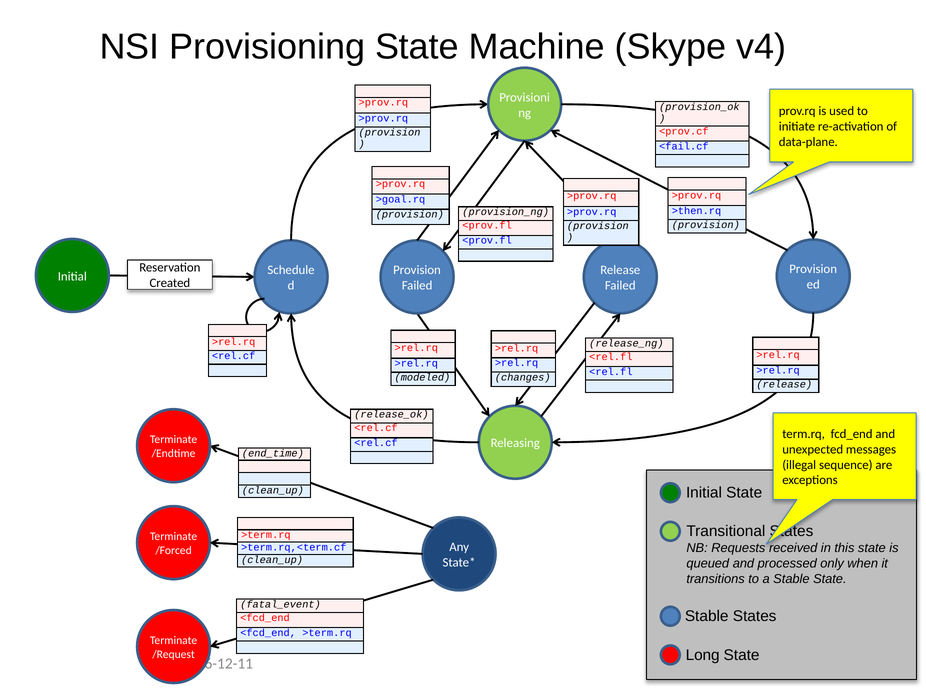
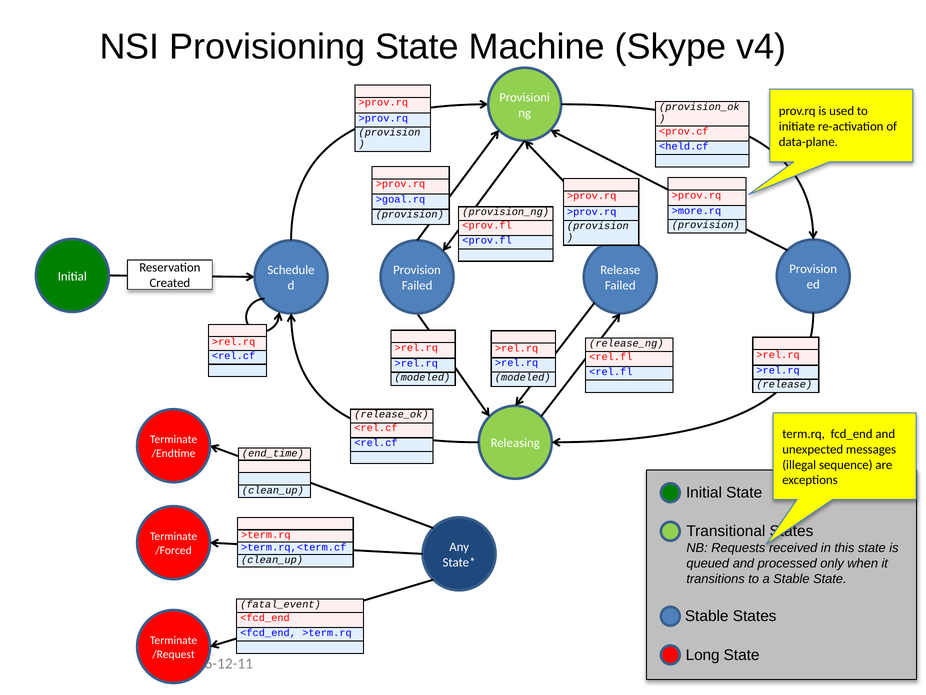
<fail.cf: <fail.cf -> <held.cf (684, 146)
>then.rq: >then.rq -> >more.rq (696, 211)
changes: changes -> modeled (523, 377)
